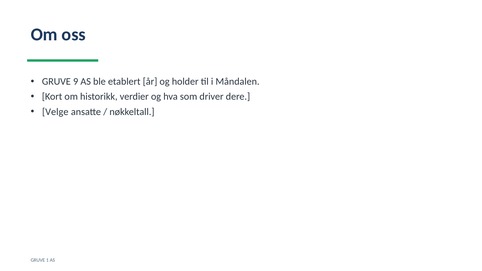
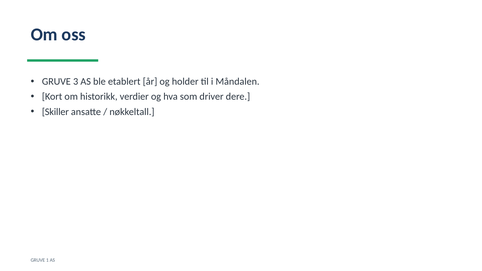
9: 9 -> 3 (76, 82)
Velge: Velge -> Skiller (55, 112)
